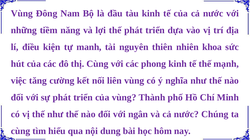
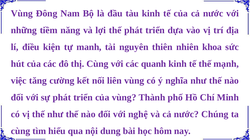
phong: phong -> quanh (154, 64)
ngân: ngân -> nghệ (138, 115)
